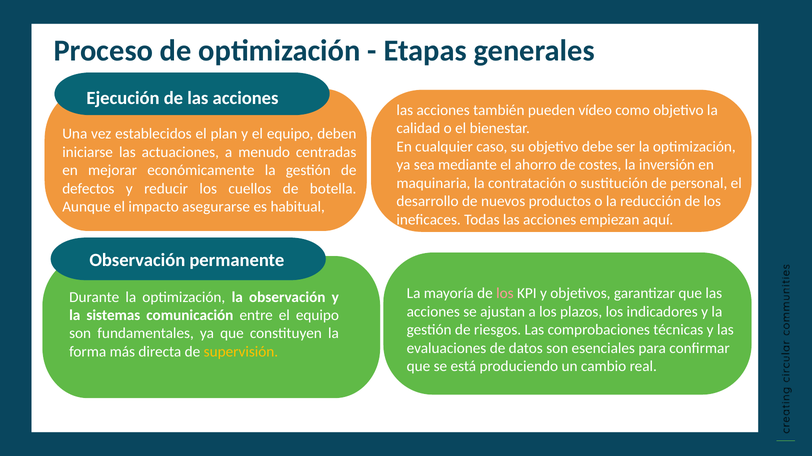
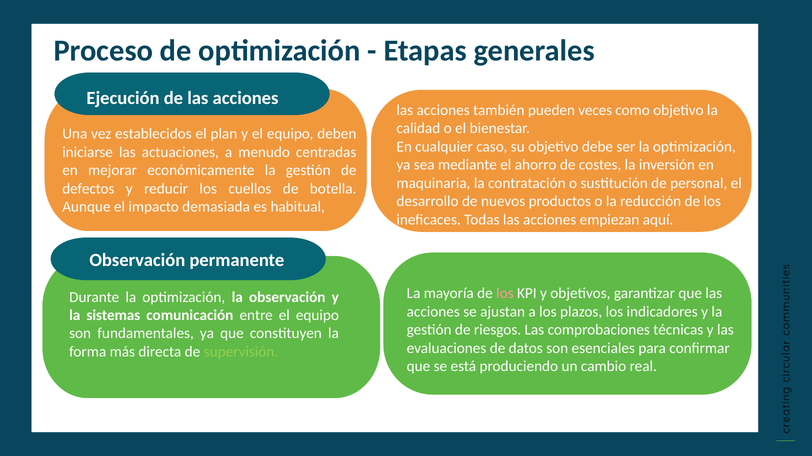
vídeo: vídeo -> veces (595, 110)
asegurarse: asegurarse -> demasiada (216, 207)
supervisión colour: yellow -> light green (241, 352)
